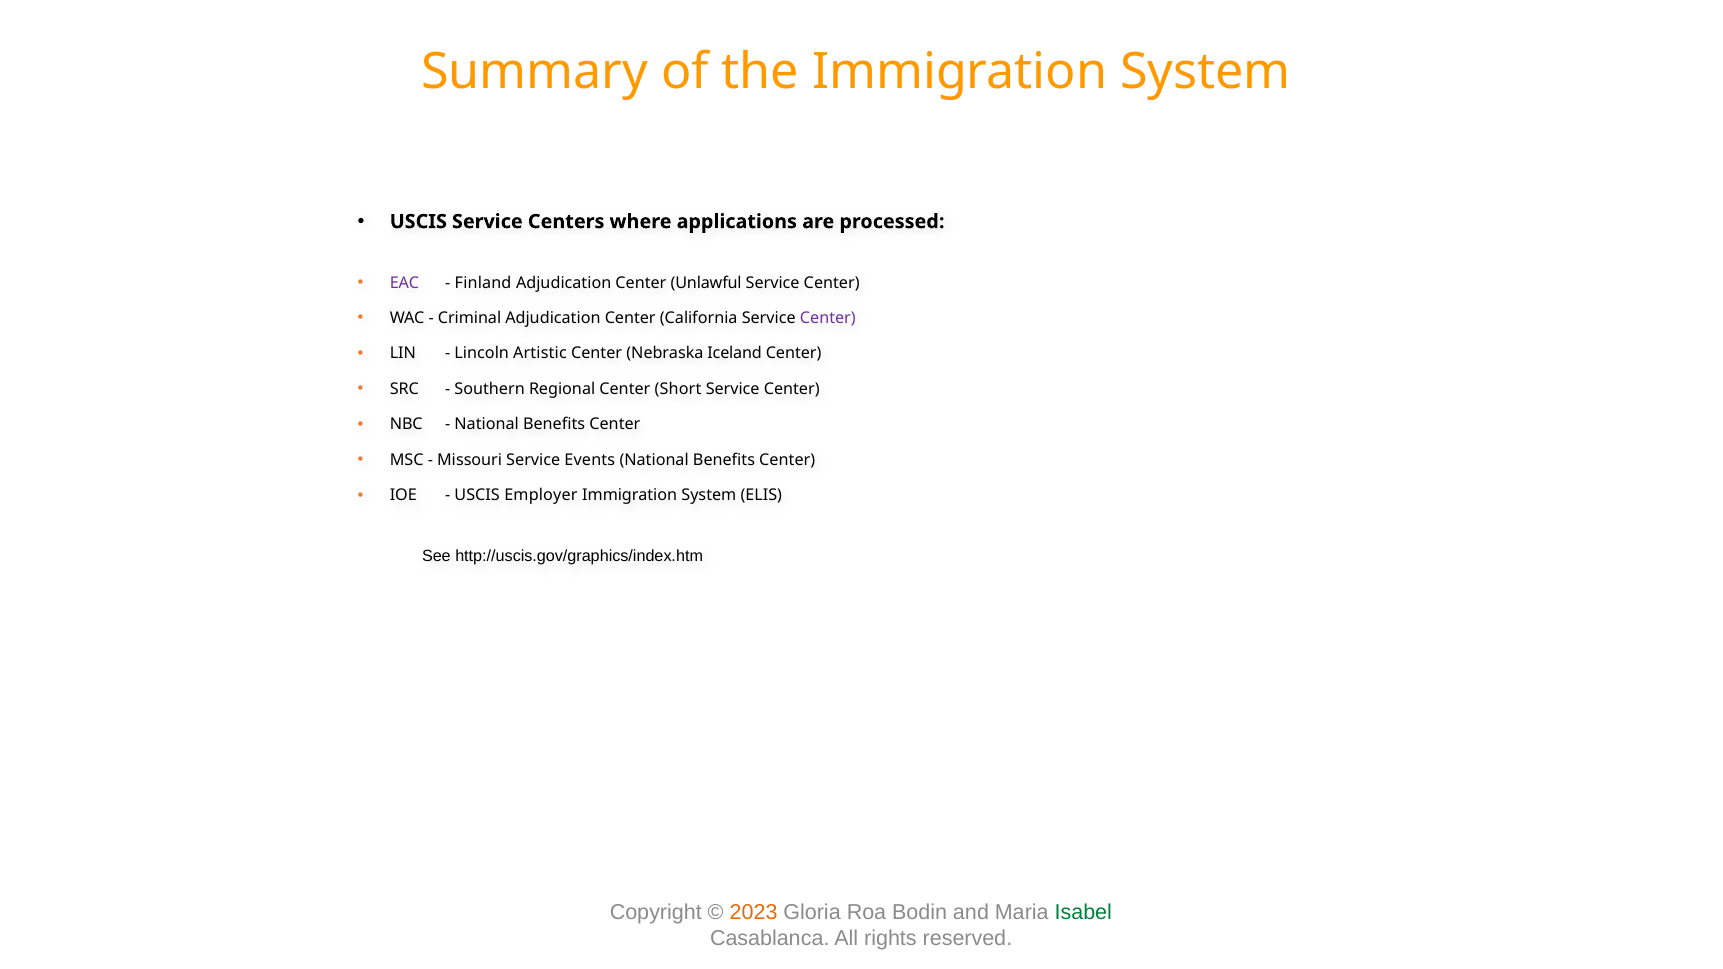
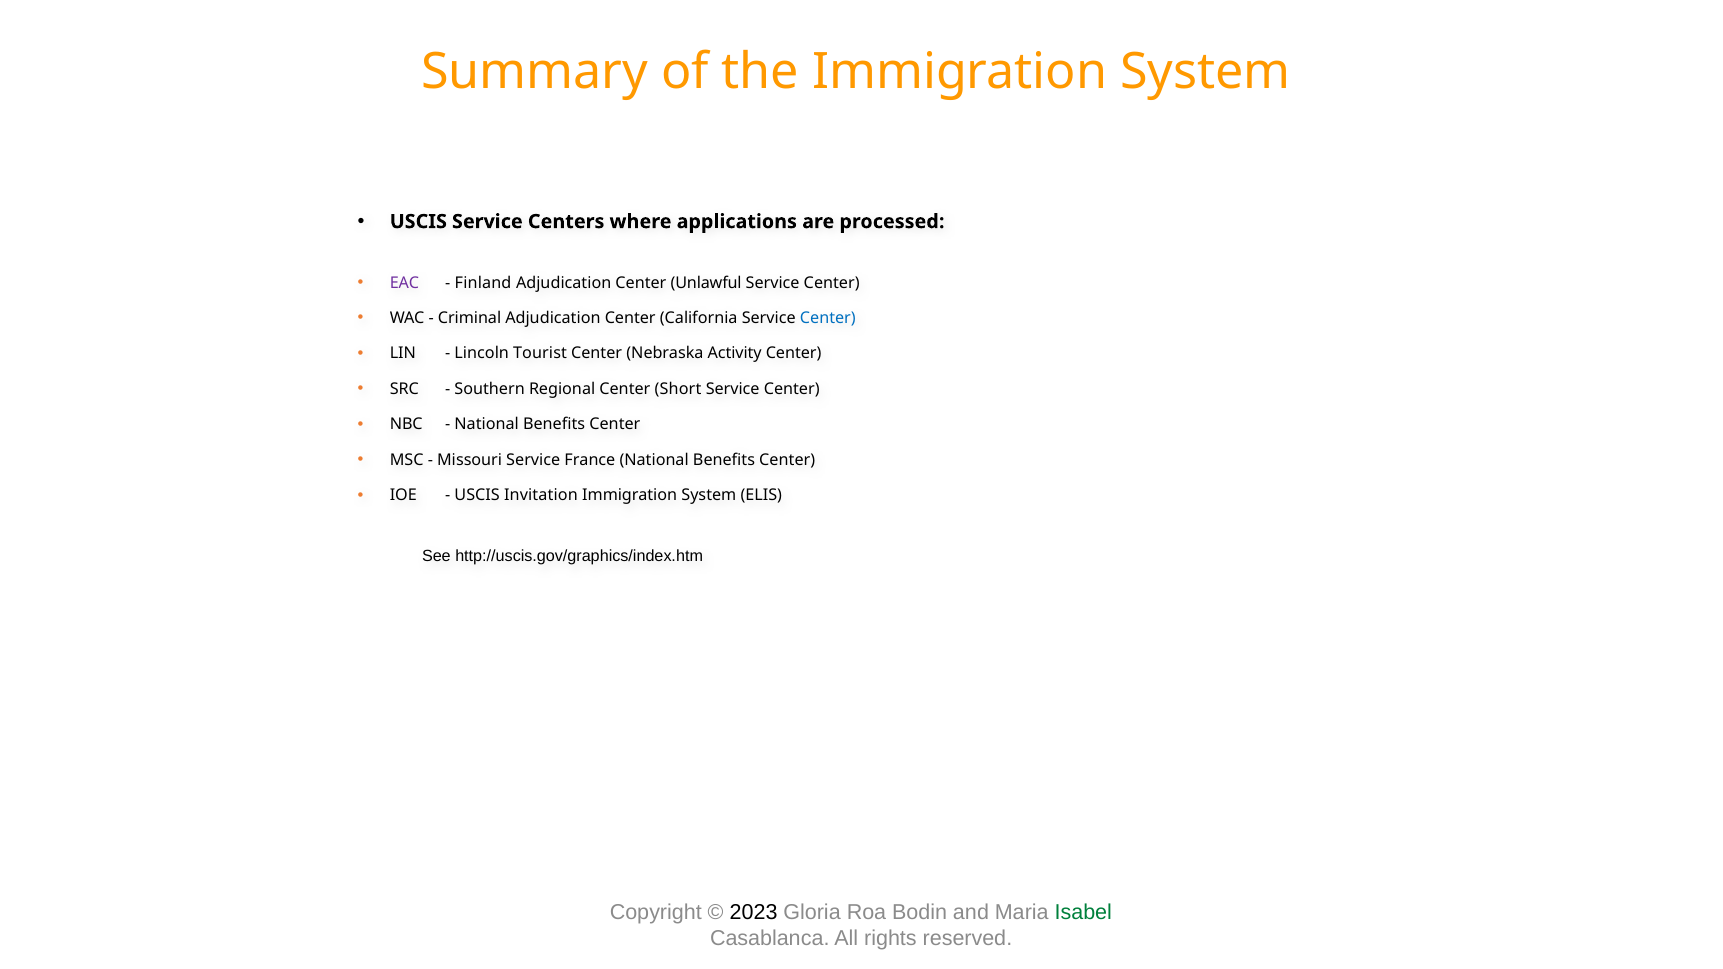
Center colour: purple -> blue (828, 318)
Artistic: Artistic -> Tourist (540, 354)
Iceland: Iceland -> Activity (735, 354)
Events: Events -> France (590, 460)
Employer: Employer -> Invitation (541, 495)
2023 colour: orange -> black (754, 913)
